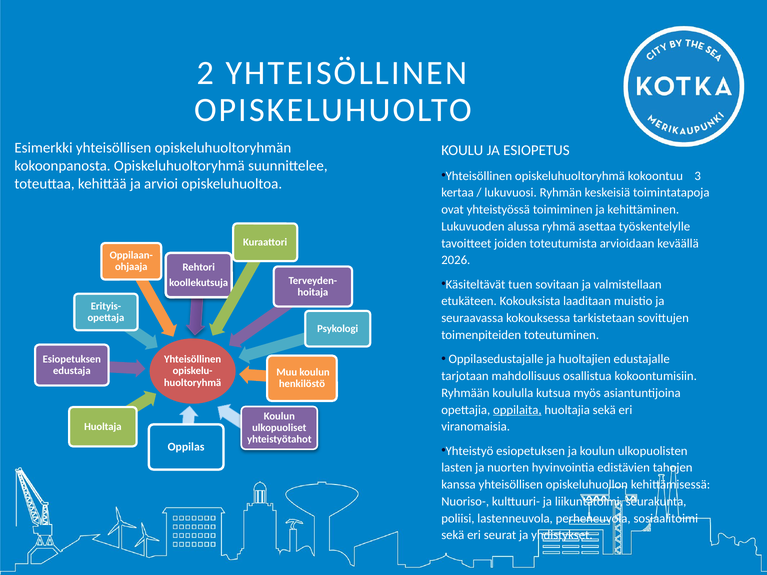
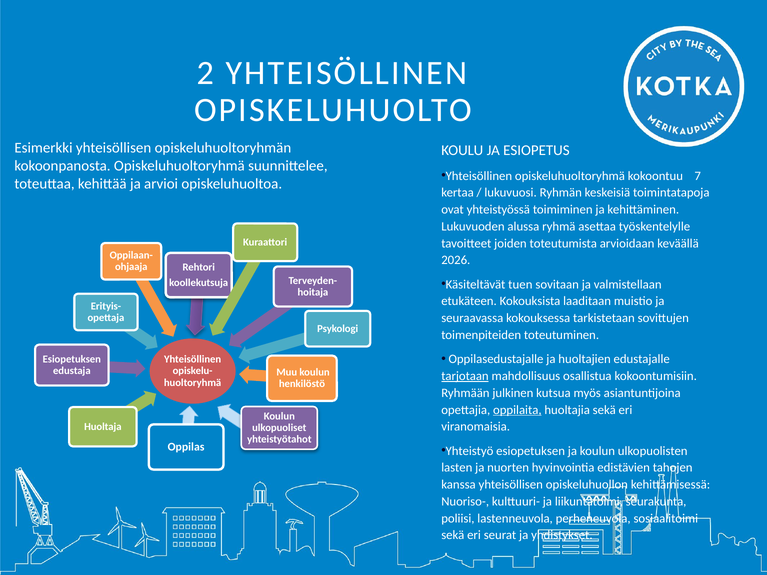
3: 3 -> 7 (698, 176)
tarjotaan underline: none -> present (465, 376)
koululla: koululla -> julkinen (513, 393)
